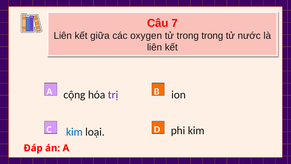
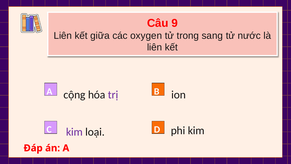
7: 7 -> 9 (175, 23)
trong trong: trong -> sang (212, 36)
kim colour: blue -> purple (74, 132)
